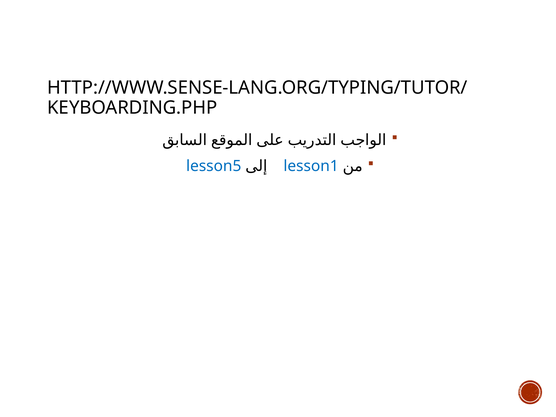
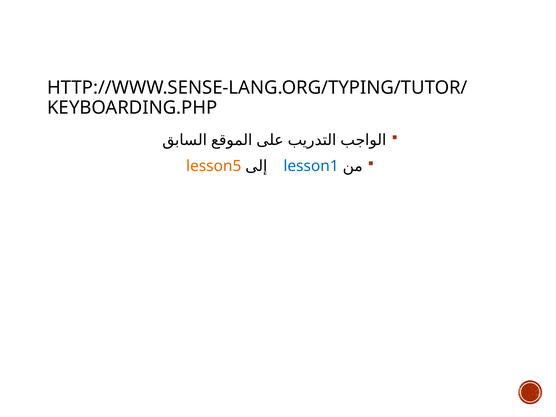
lesson5 colour: blue -> orange (214, 166)
